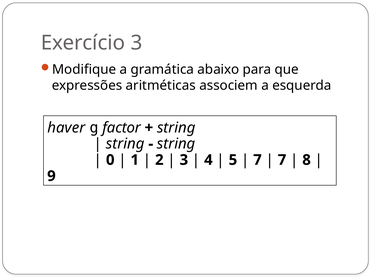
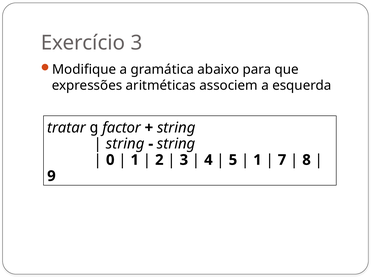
haver: haver -> tratar (66, 128)
7: 7 -> 1 (257, 160)
